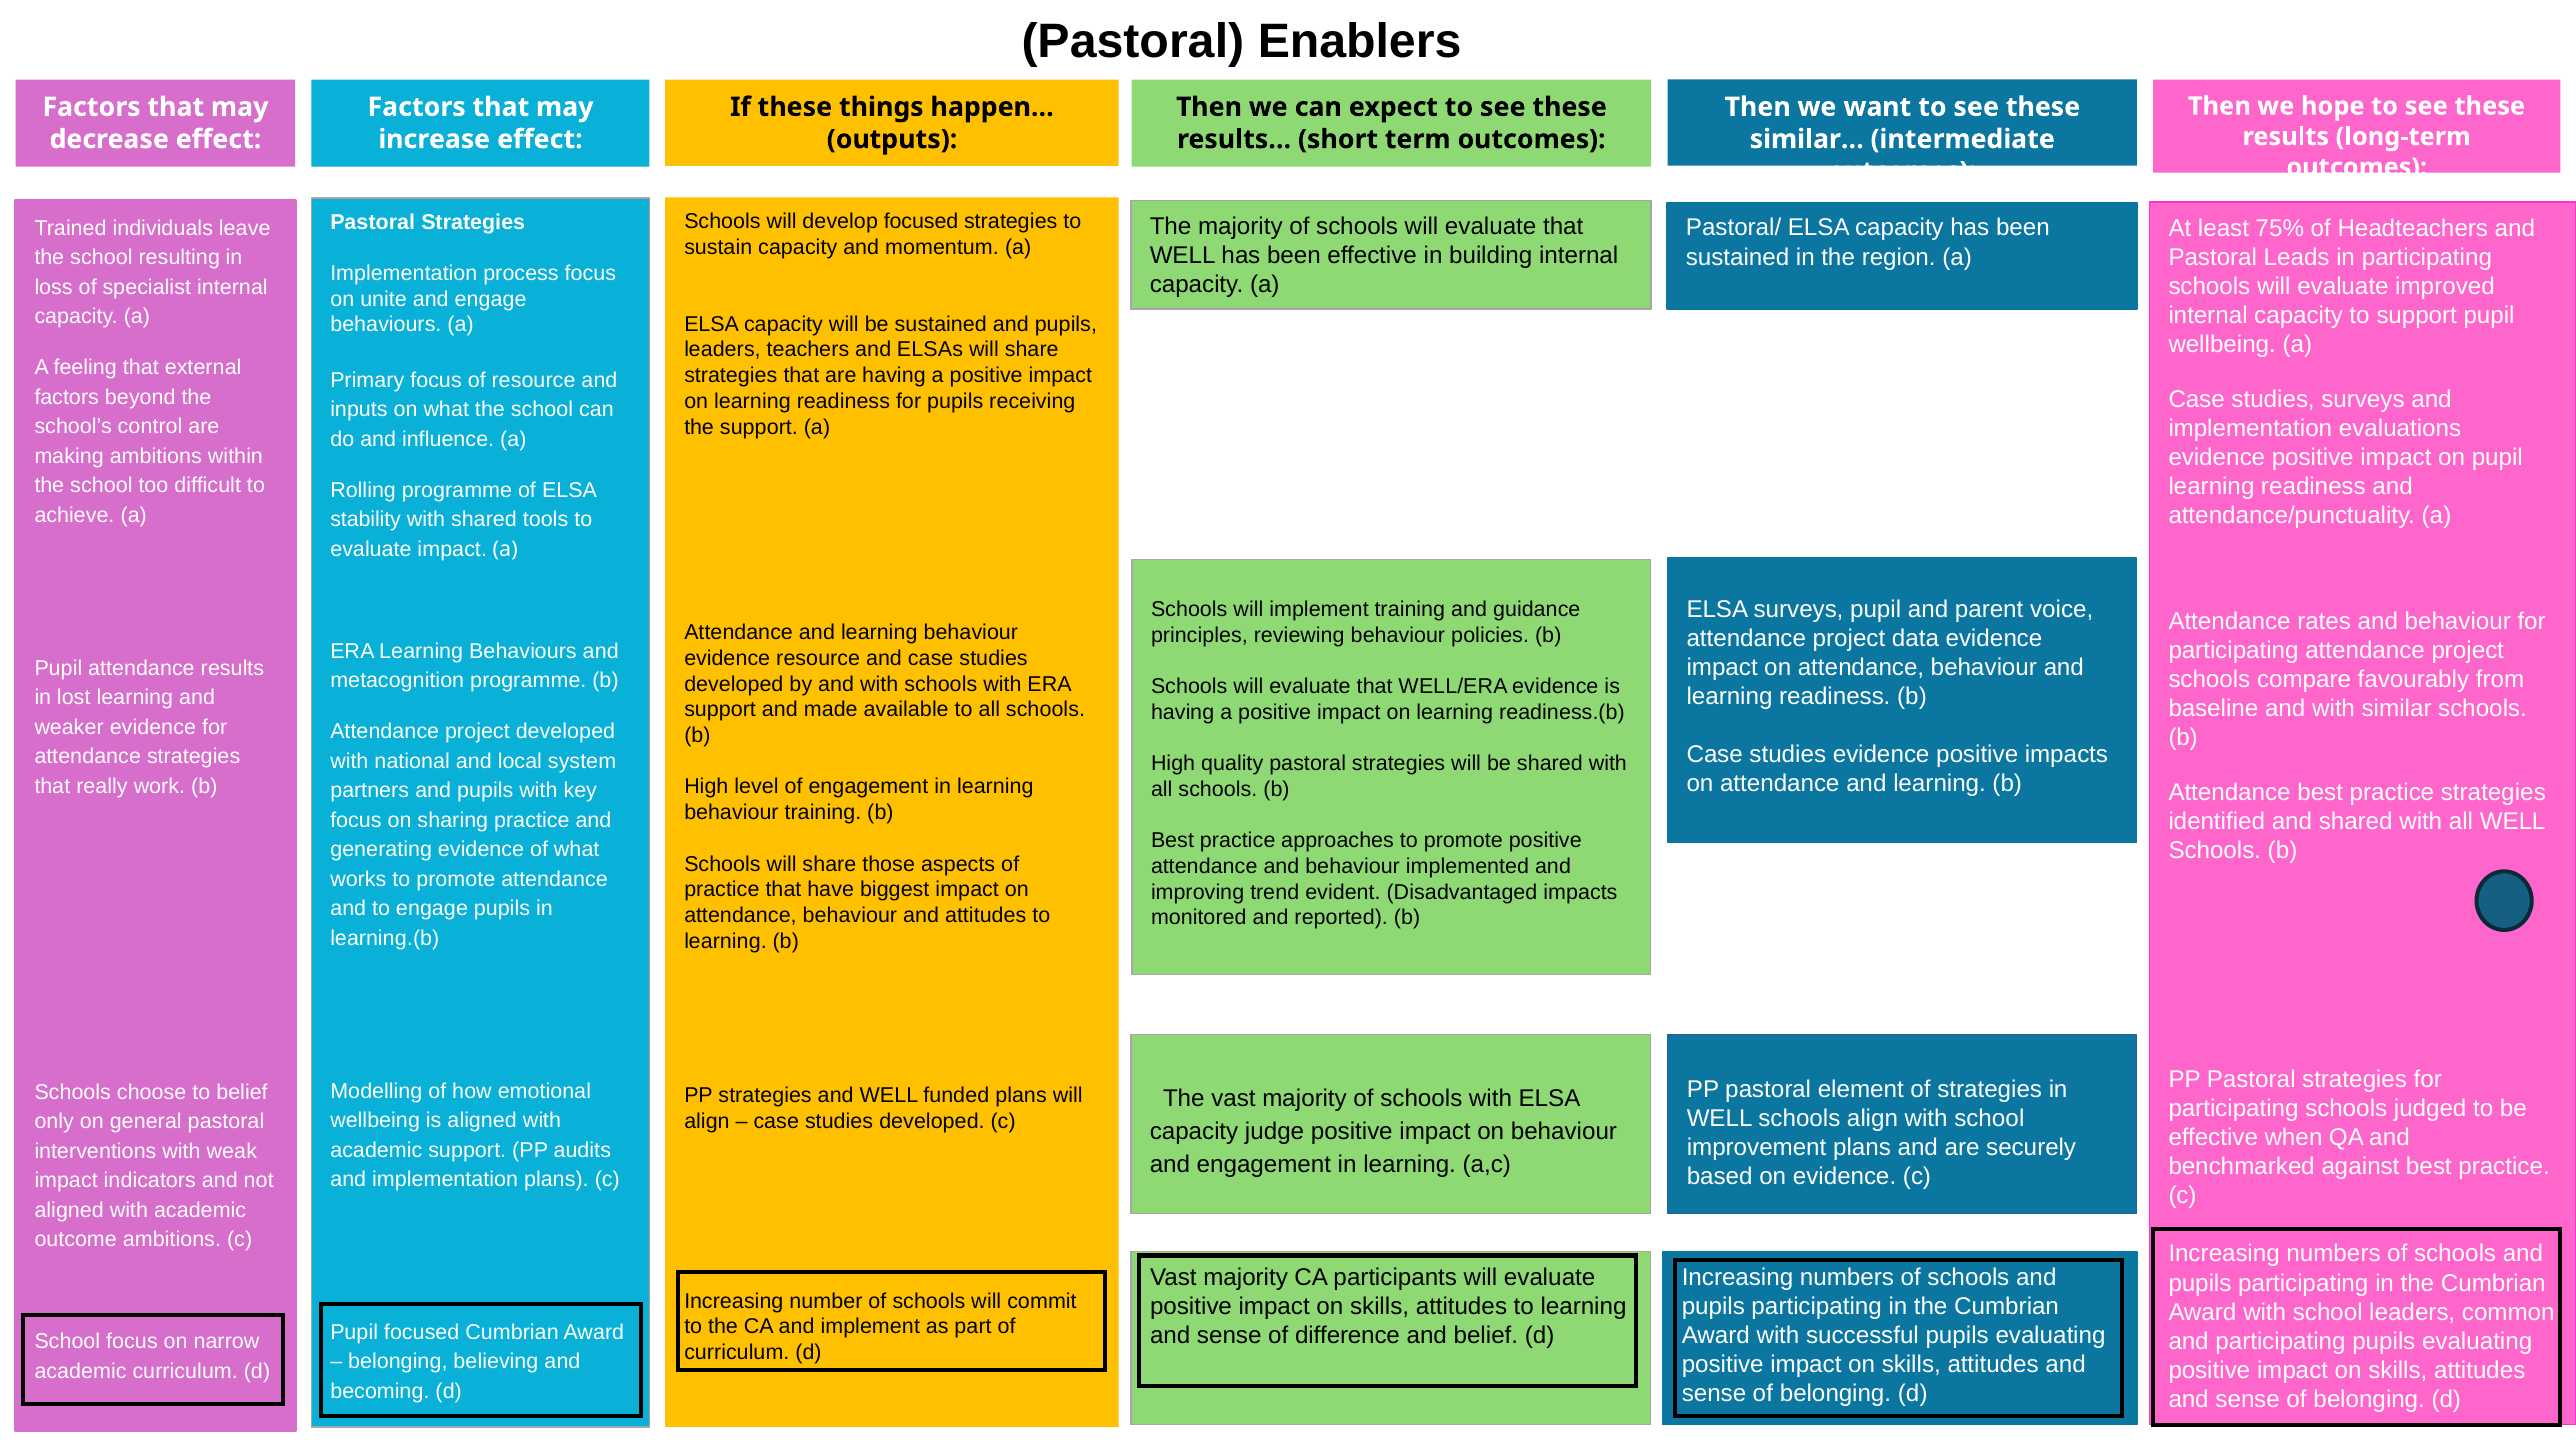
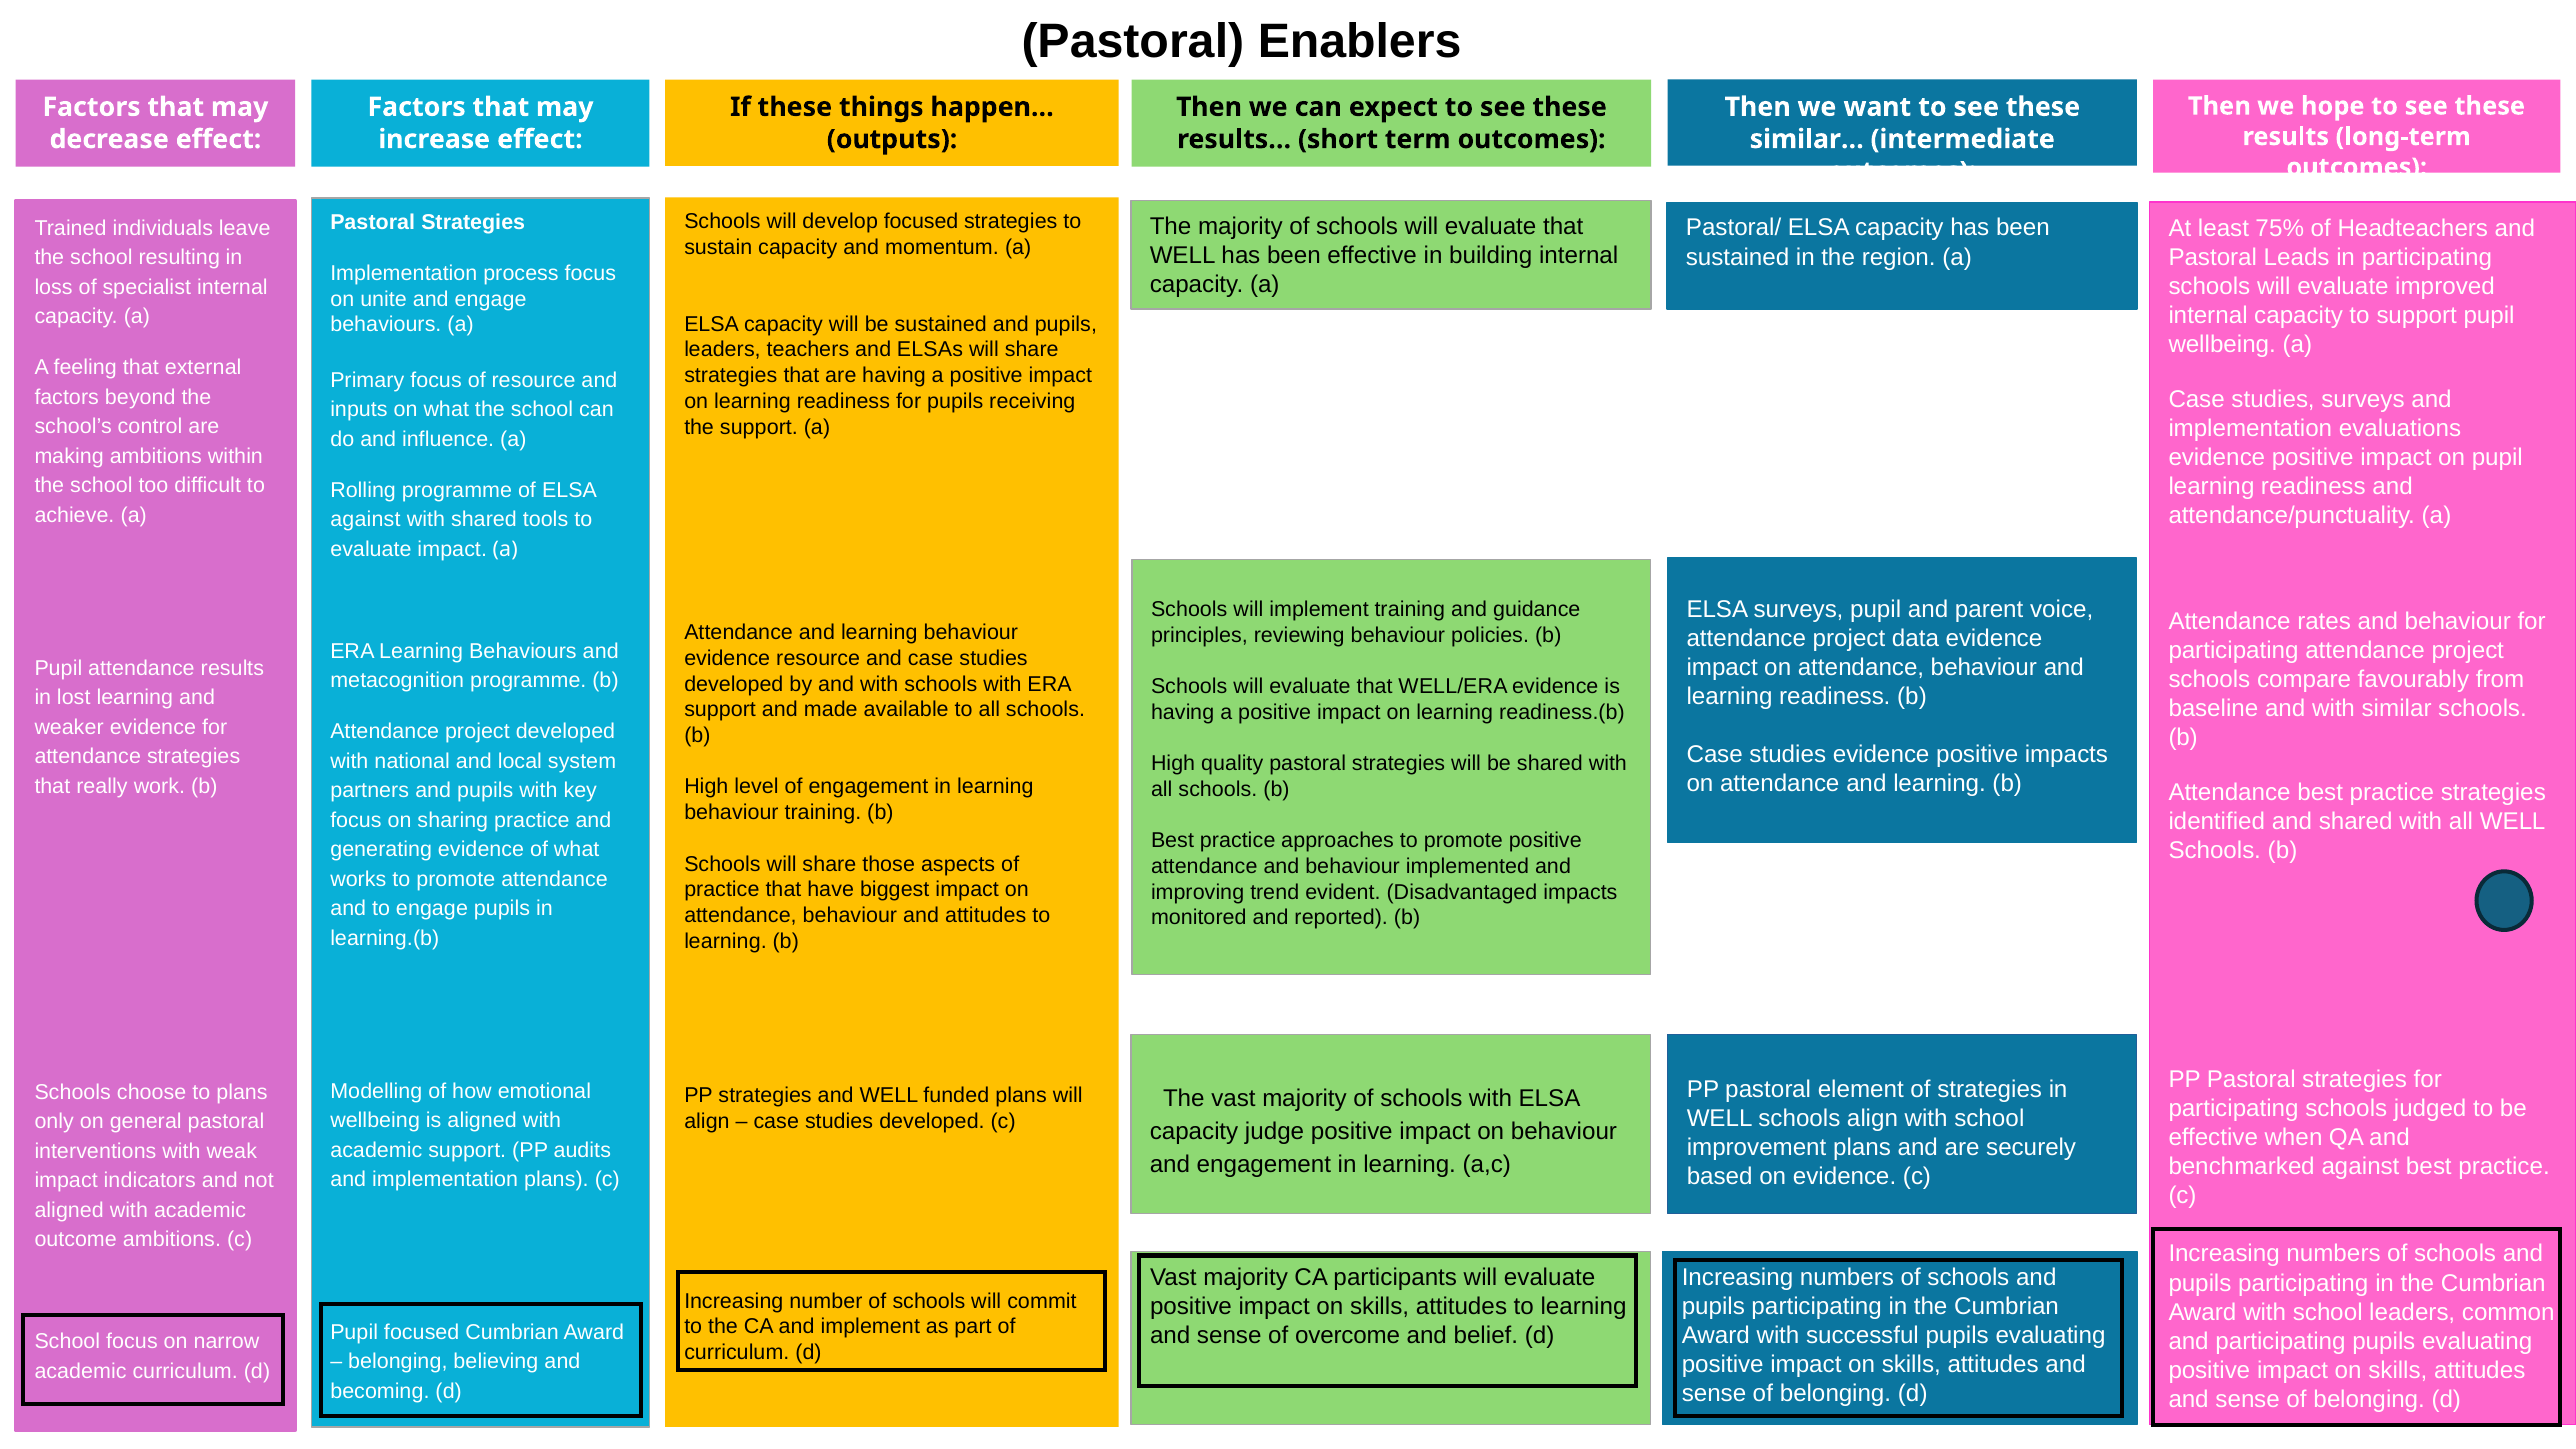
stability: stability -> against (365, 520)
to belief: belief -> plans (242, 1092)
difference: difference -> overcome (1348, 1336)
